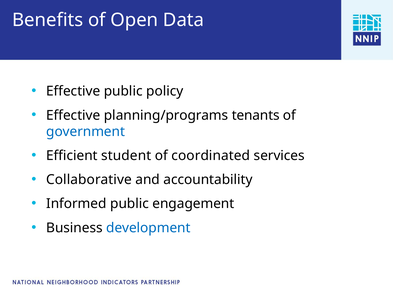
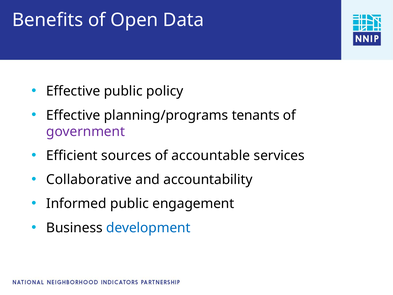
government colour: blue -> purple (86, 132)
student: student -> sources (126, 156)
coordinated: coordinated -> accountable (211, 156)
